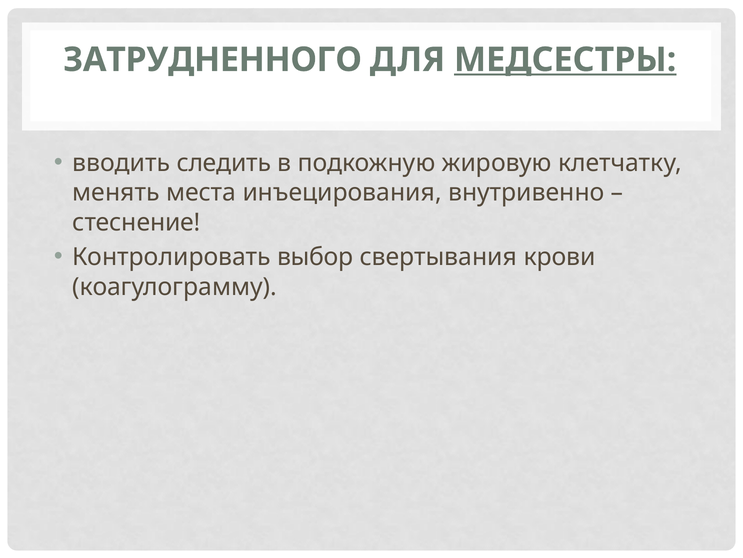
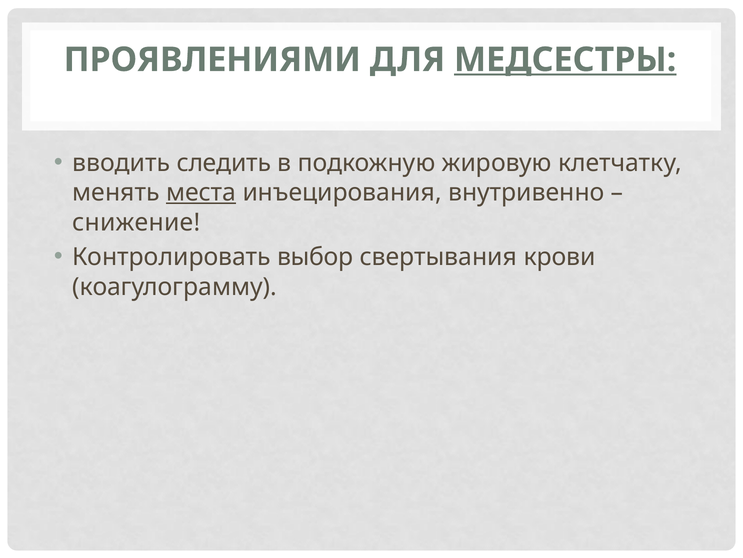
ЗАТРУДНЕННОГО: ЗАТРУДНЕННОГО -> ПРОЯВЛЕНИЯМИ (212, 60)
места underline: none -> present (201, 192)
стеснение: стеснение -> снижение (136, 222)
